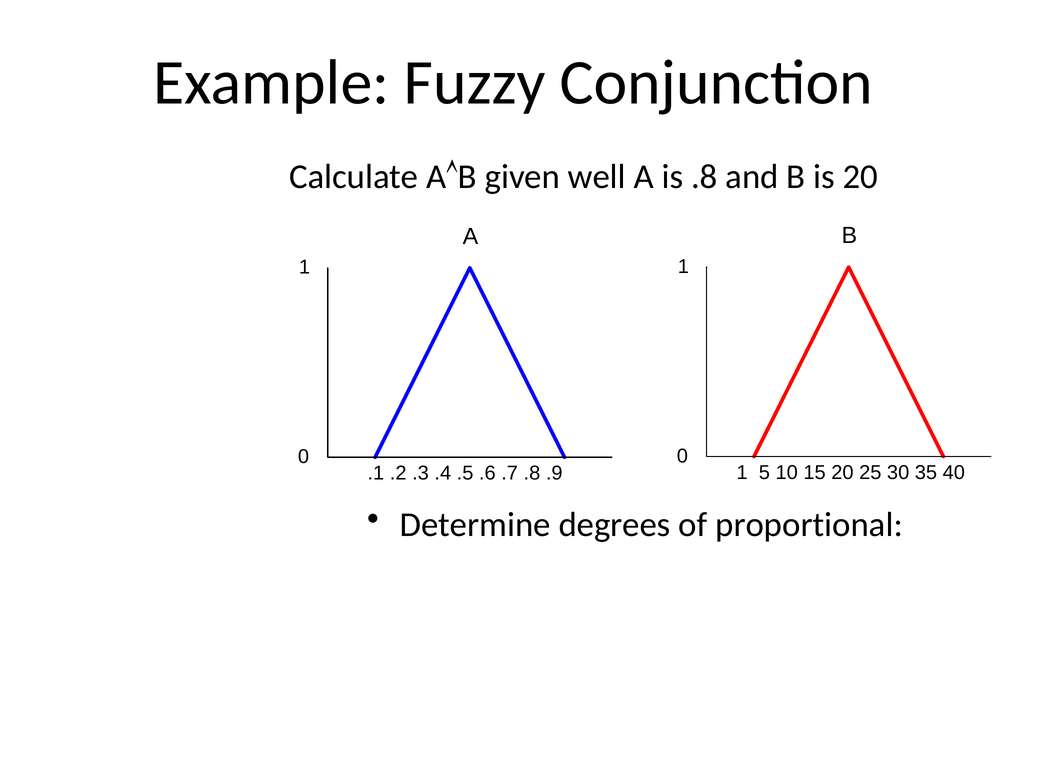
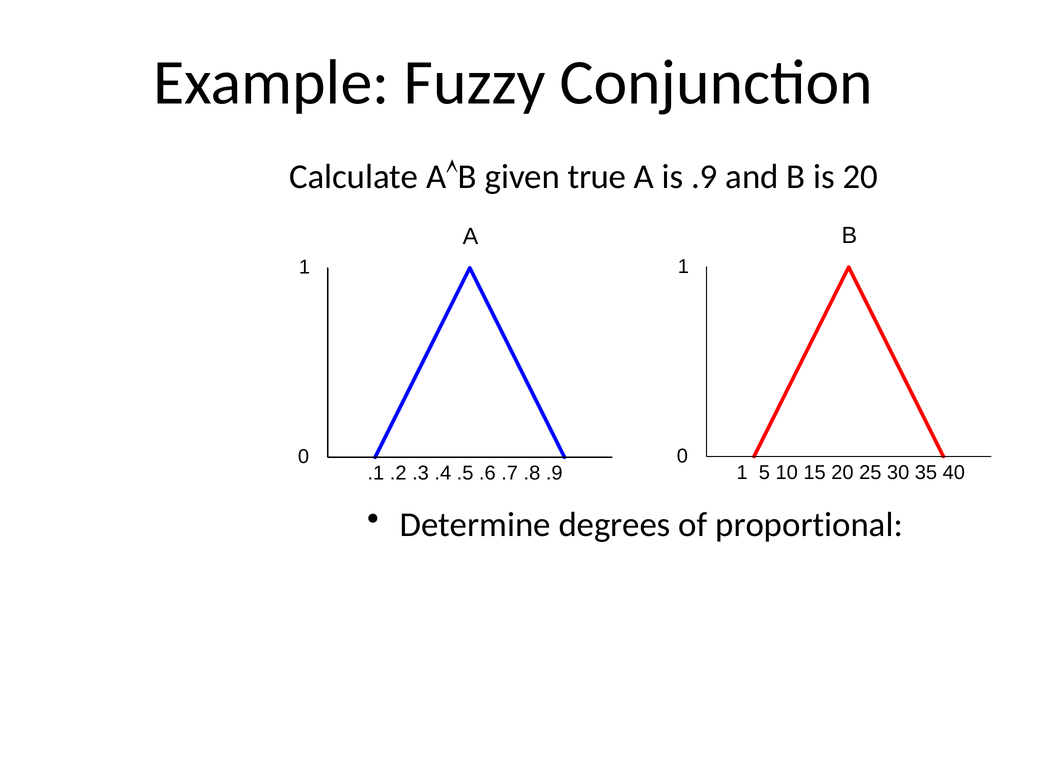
well: well -> true (597, 177)
is .8: .8 -> .9 (704, 177)
